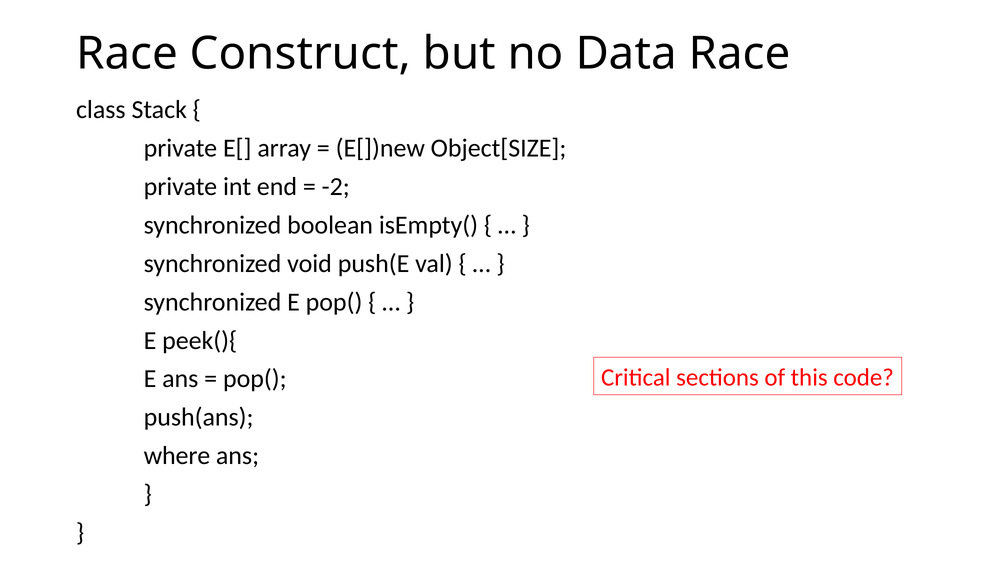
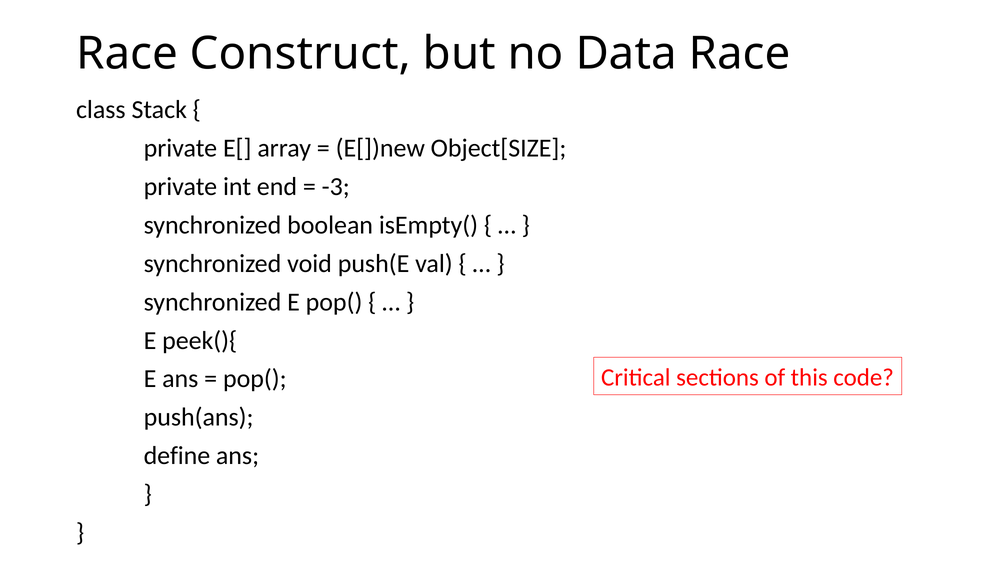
-2: -2 -> -3 (336, 187)
where: where -> define (177, 456)
